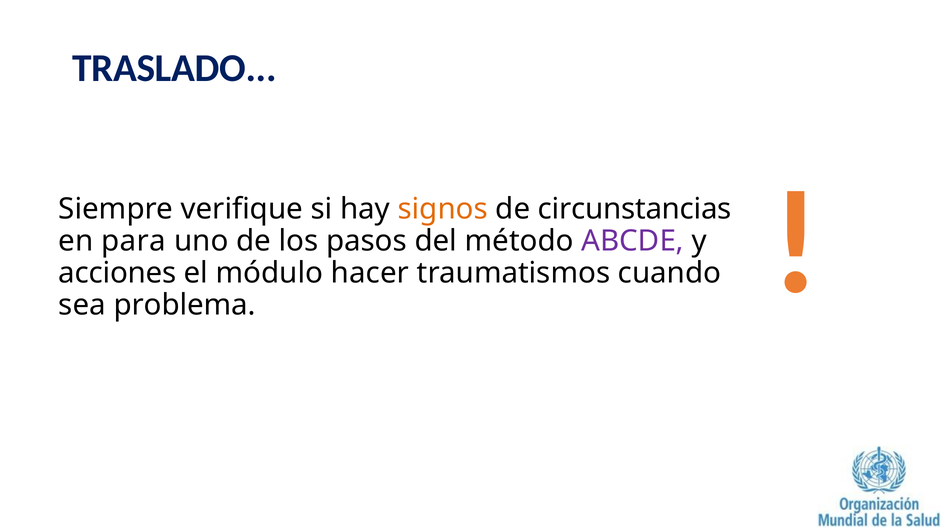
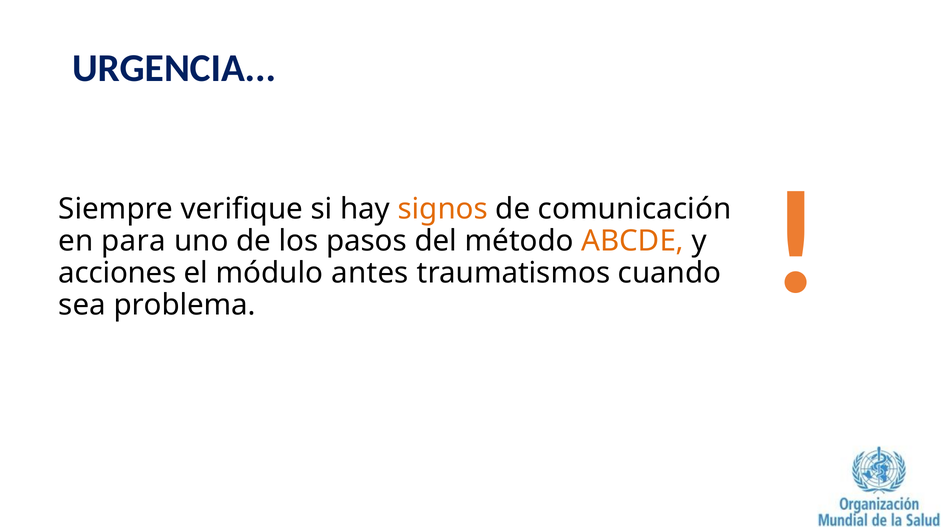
TRASLADO: TRASLADO -> URGENCIA (174, 68)
circunstancias: circunstancias -> comunicación (635, 209)
ABCDE colour: purple -> orange (633, 241)
hacer: hacer -> antes (370, 273)
